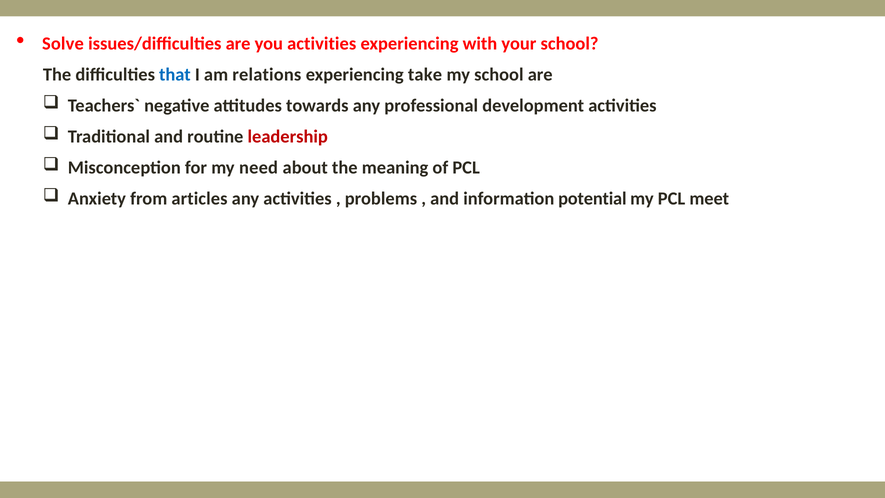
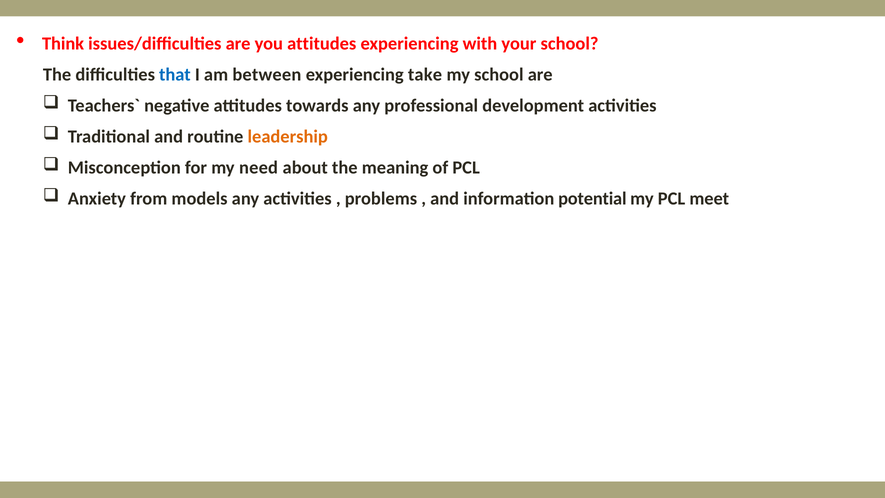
Solve: Solve -> Think (63, 43)
you activities: activities -> attitudes (322, 43)
relations: relations -> between (267, 74)
leadership colour: red -> orange (288, 137)
articles: articles -> models (200, 199)
